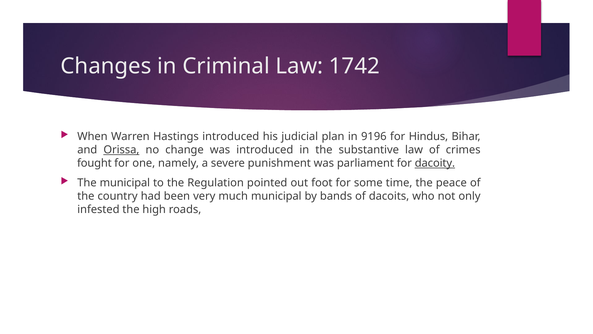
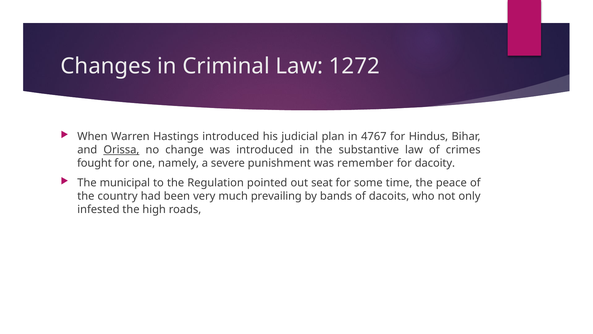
1742: 1742 -> 1272 (354, 66)
9196: 9196 -> 4767 (374, 136)
parliament: parliament -> remember (365, 163)
dacoity underline: present -> none (435, 163)
foot: foot -> seat (322, 183)
much municipal: municipal -> prevailing (276, 196)
